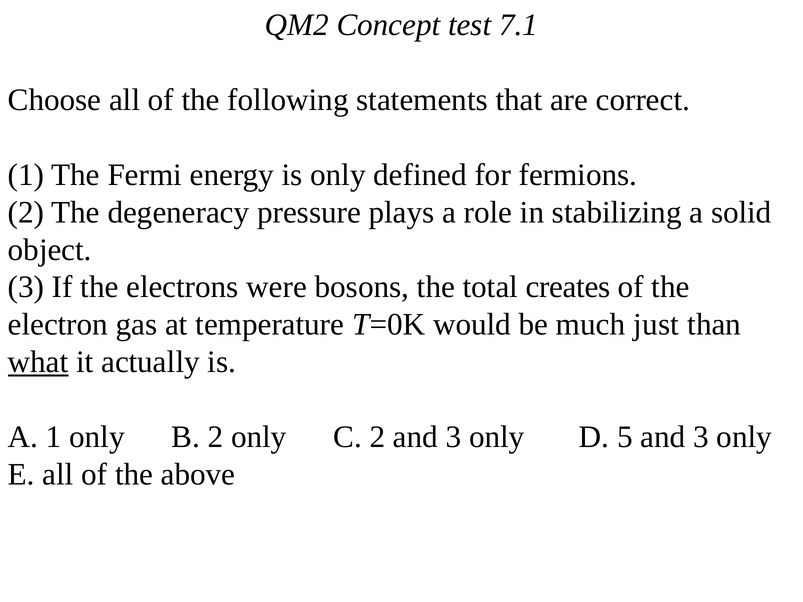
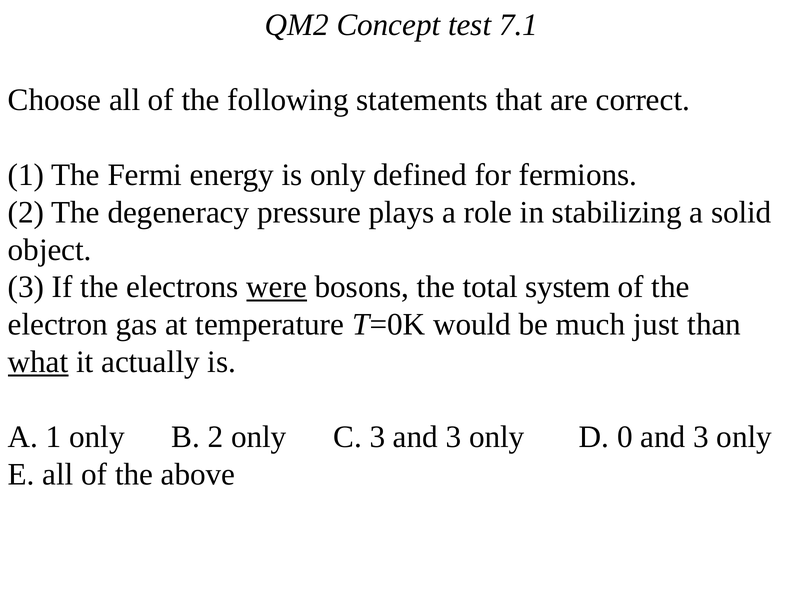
were underline: none -> present (277, 287)
creates: creates -> system (568, 287)
C 2: 2 -> 3 (377, 437)
5: 5 -> 0 (625, 437)
